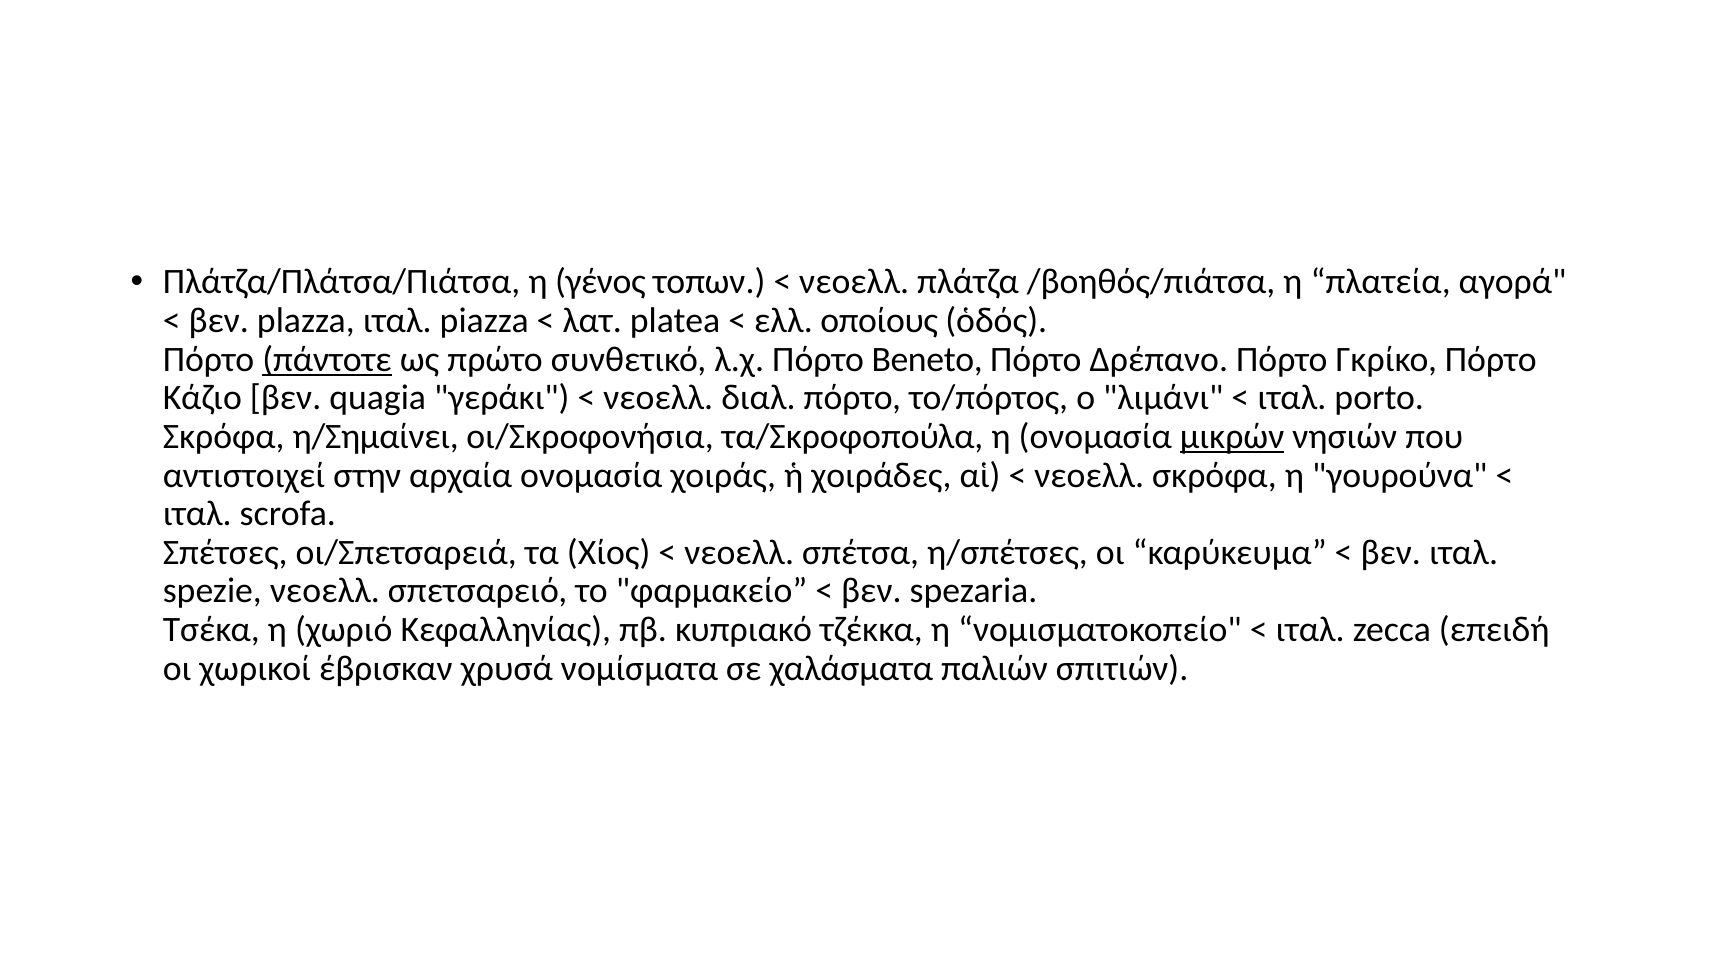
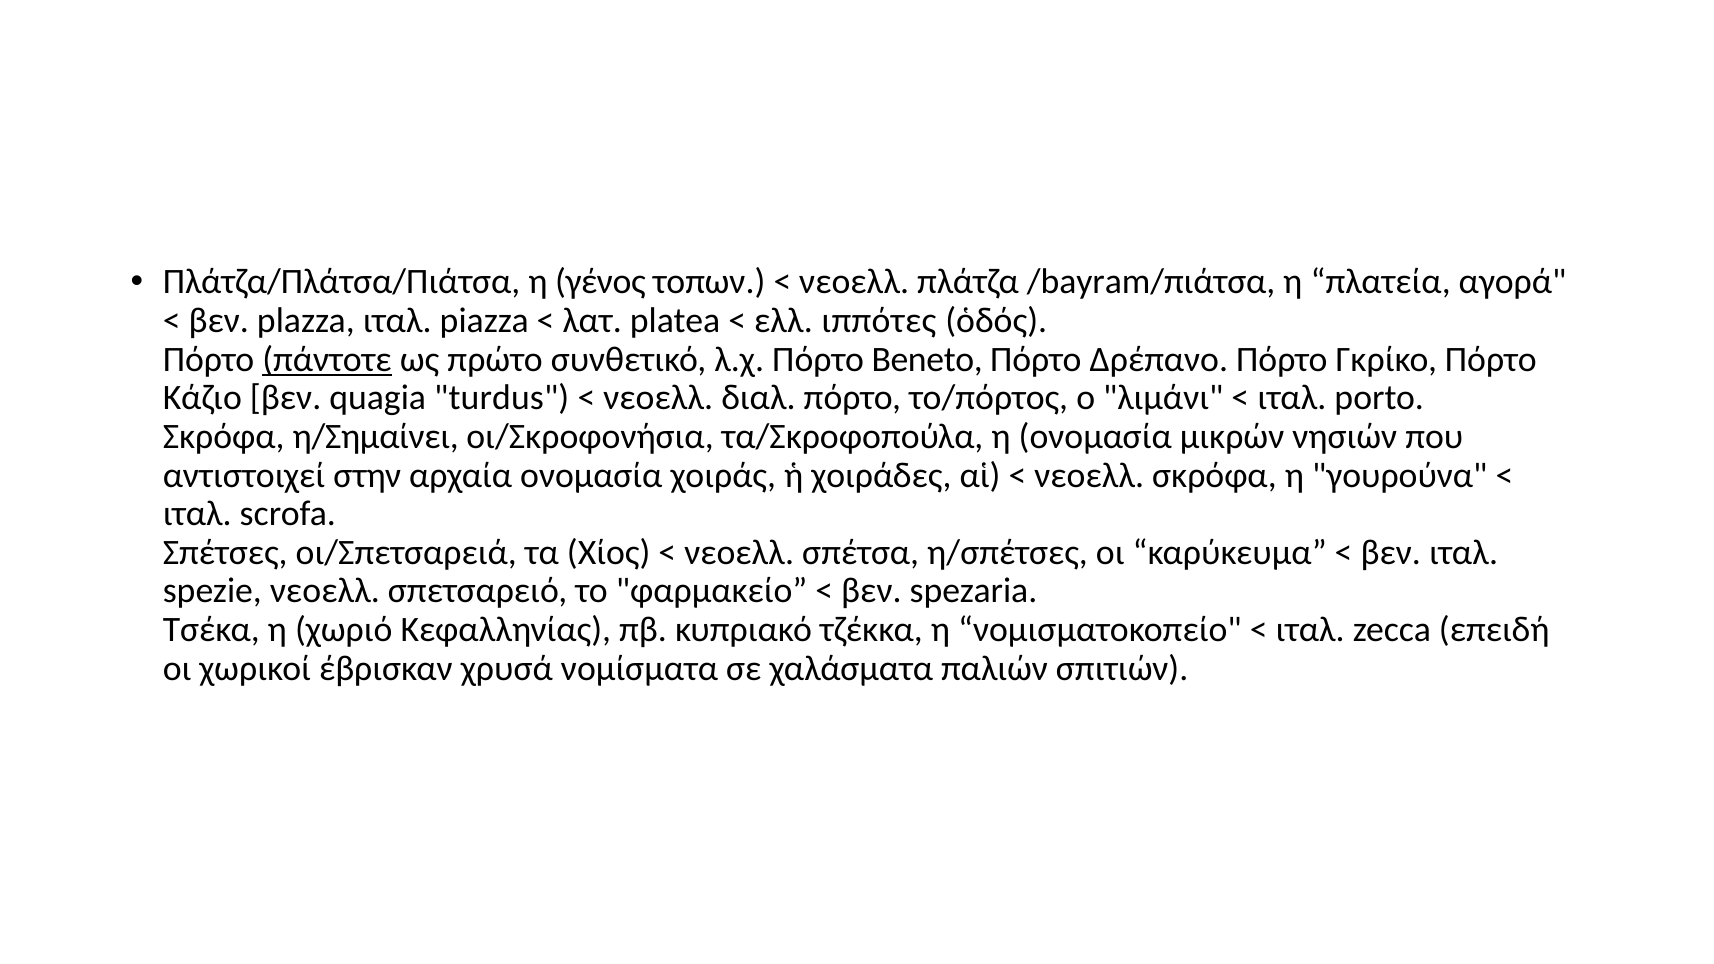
/βοηθός/πιάτσα: /βοηθός/πιάτσα -> /bayram/πιάτσα (1151, 282)
οποίους: οποίους -> ιππότες (879, 321)
γεράκι: γεράκι -> turdus (502, 398)
μικρών underline: present -> none (1232, 437)
